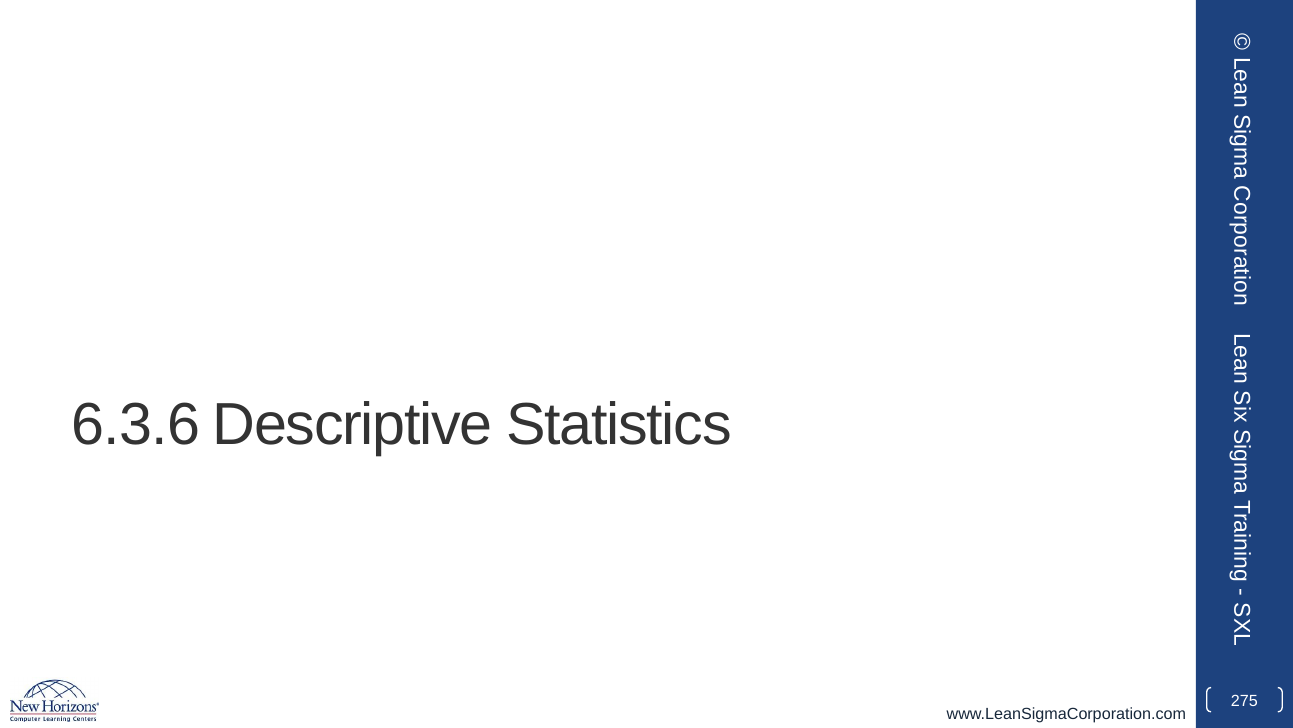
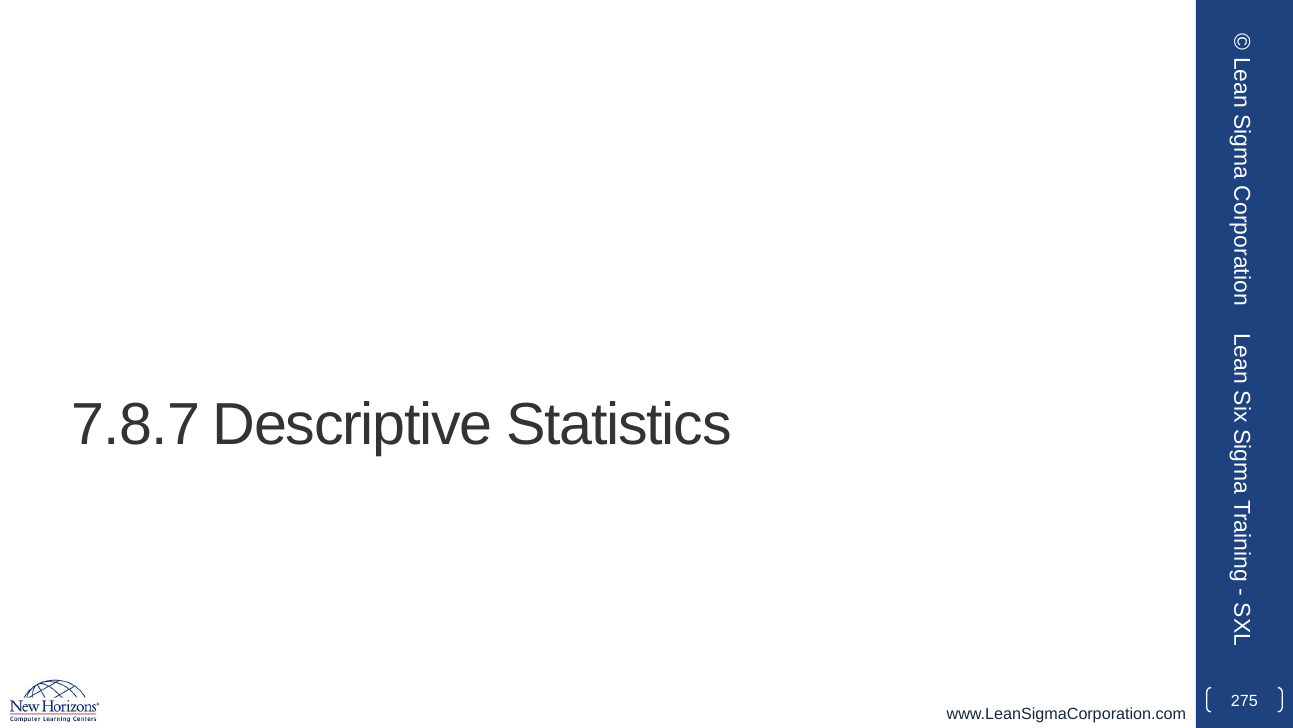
6.3.6: 6.3.6 -> 7.8.7 (136, 425)
